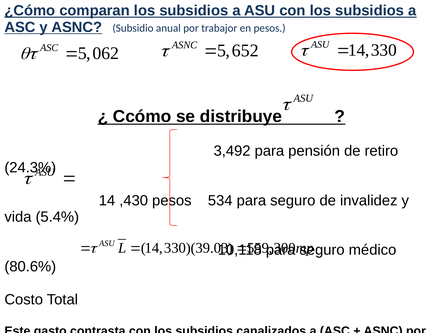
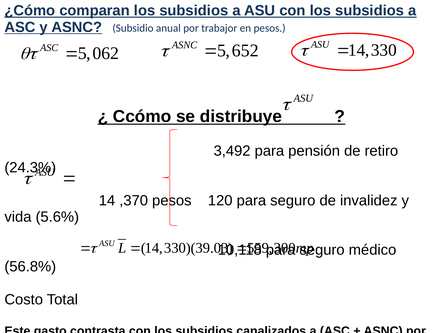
,430: ,430 -> ,370 (134, 200)
534: 534 -> 120 (220, 200)
5.4%: 5.4% -> 5.6% (57, 216)
80.6%: 80.6% -> 56.8% (30, 266)
